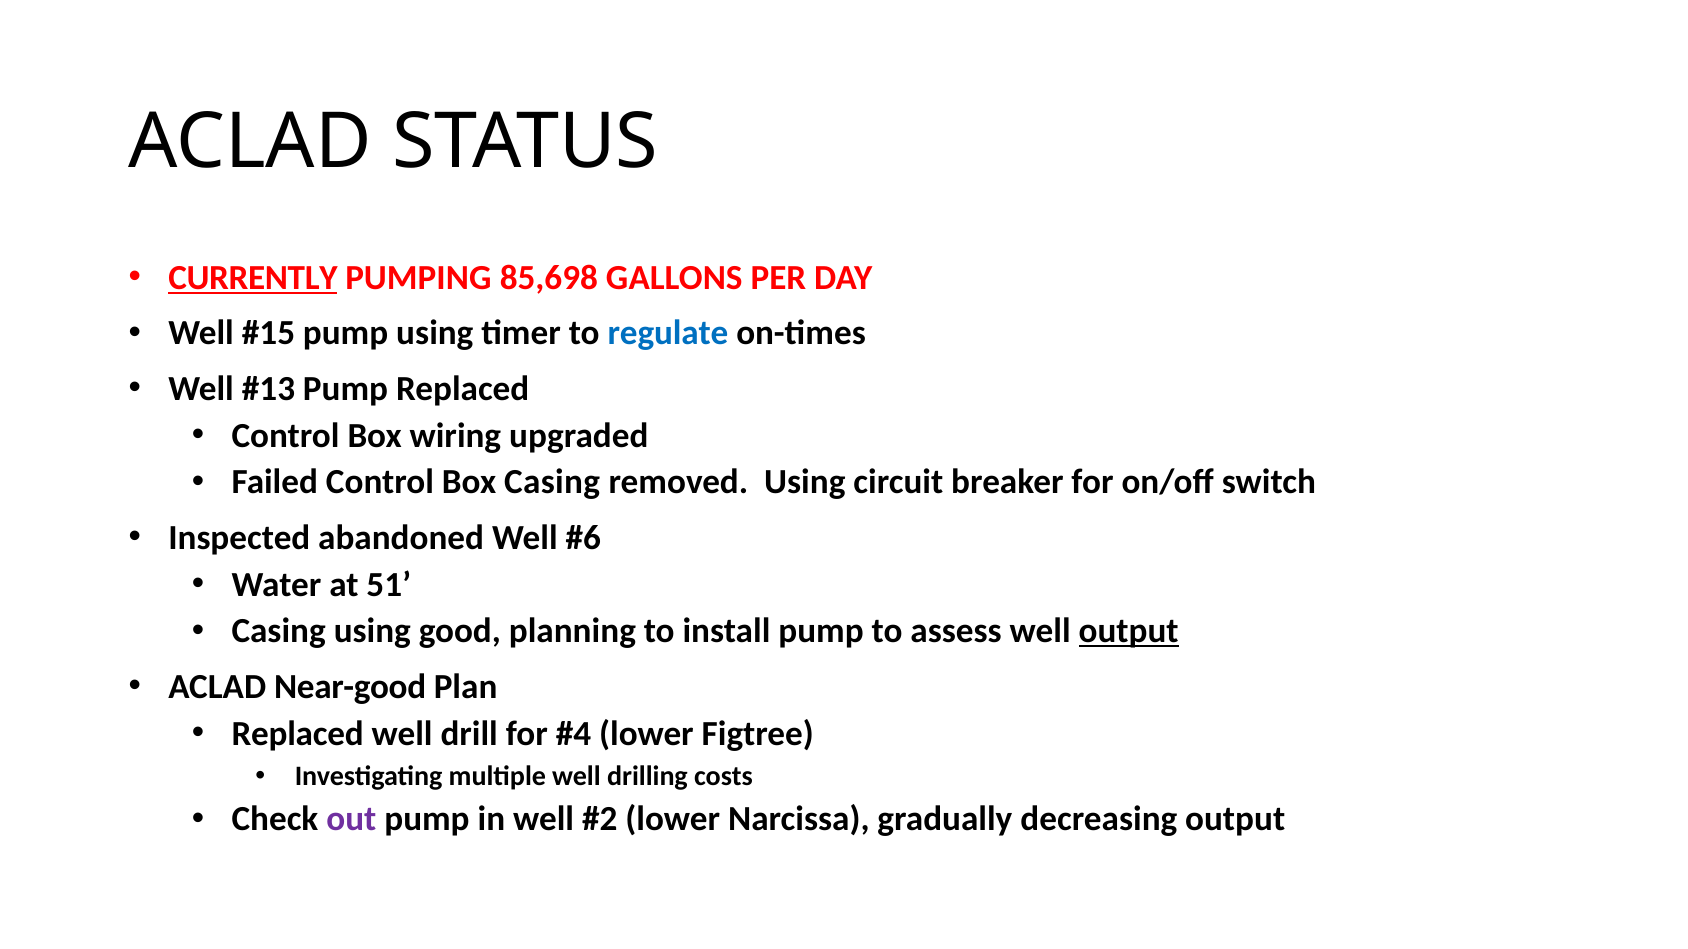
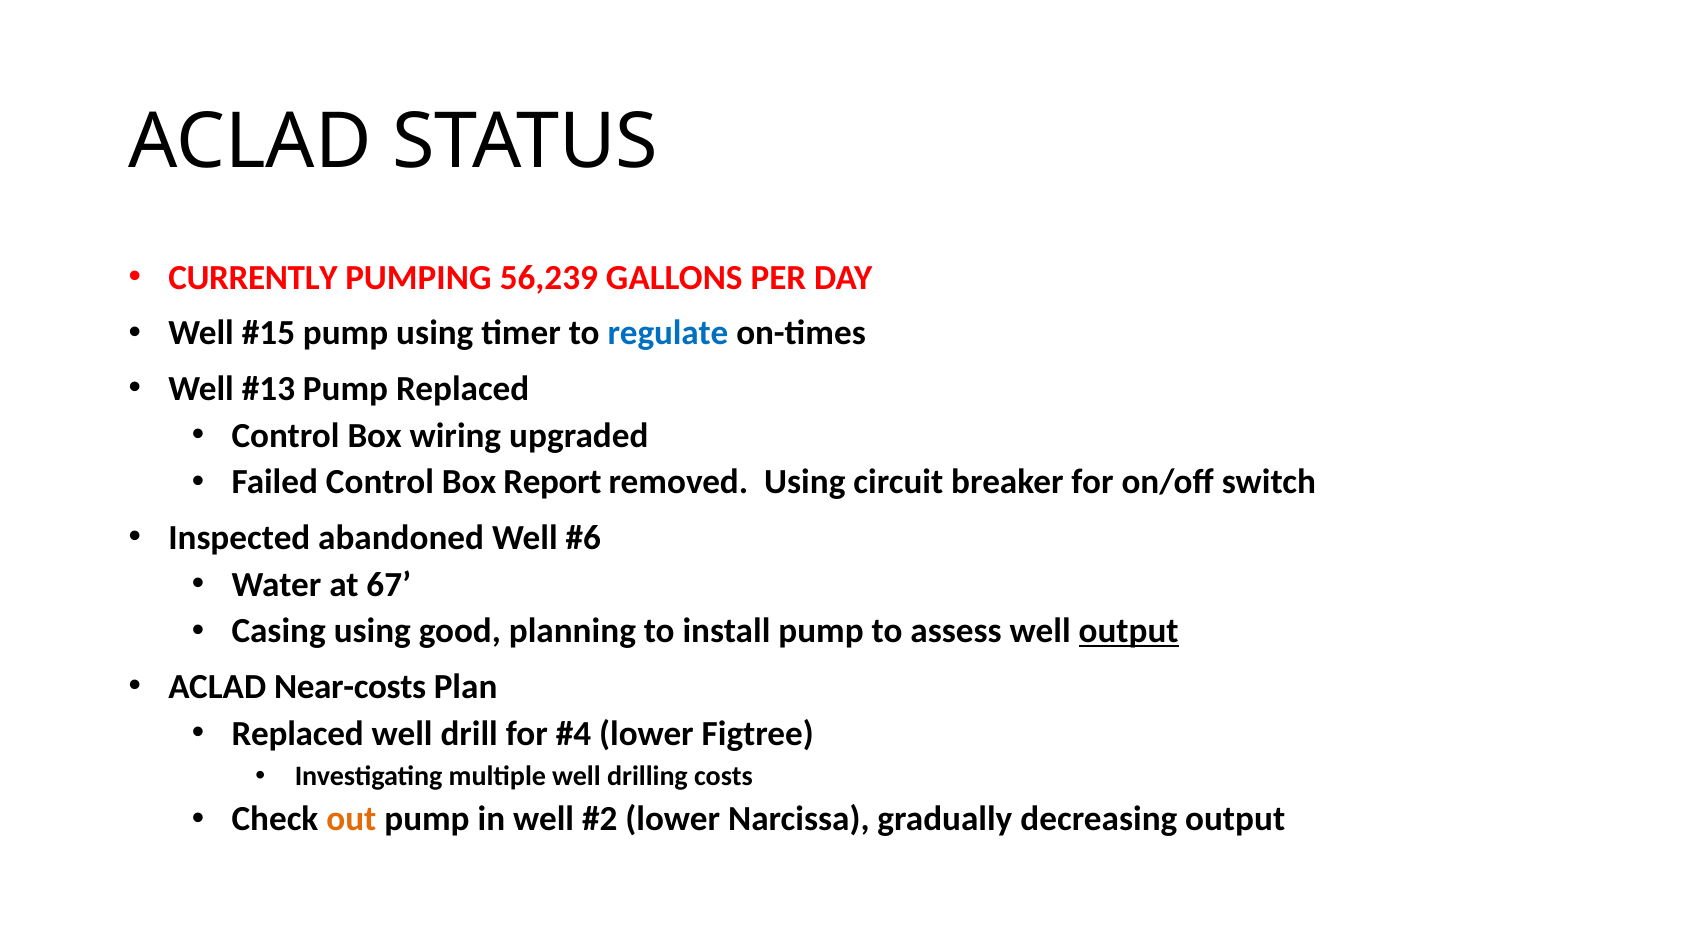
CURRENTLY underline: present -> none (253, 278)
85,698: 85,698 -> 56,239 (549, 278)
Box Casing: Casing -> Report (552, 483)
51: 51 -> 67 (389, 585)
Near-good: Near-good -> Near-costs (350, 687)
out colour: purple -> orange (351, 820)
